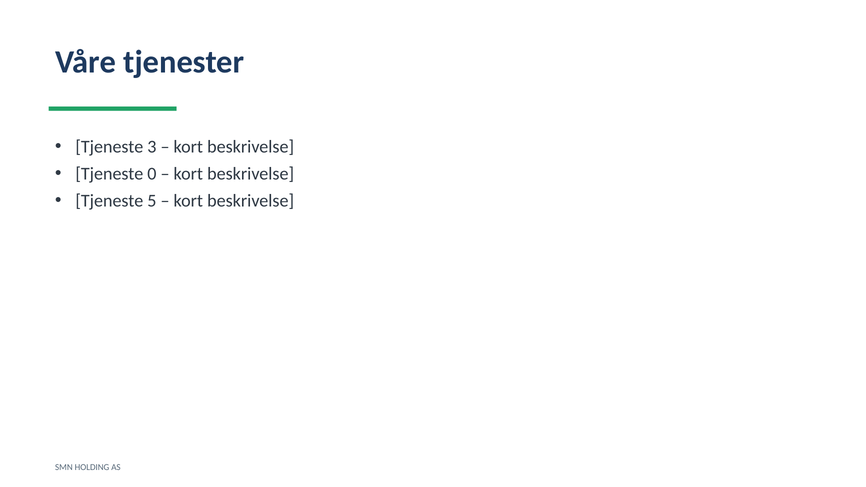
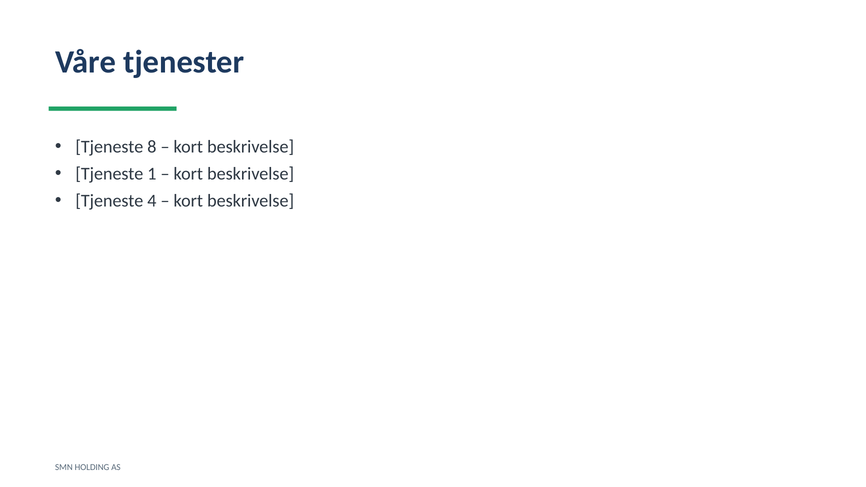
3: 3 -> 8 (152, 147)
0: 0 -> 1 (152, 174)
5: 5 -> 4 (152, 201)
